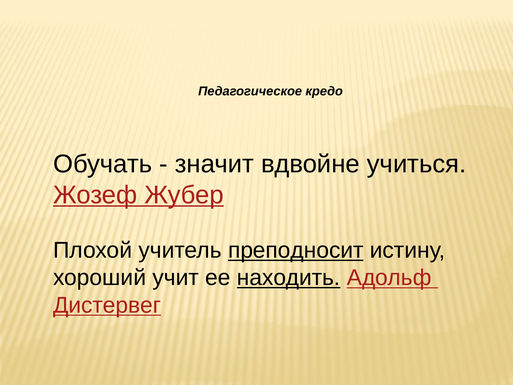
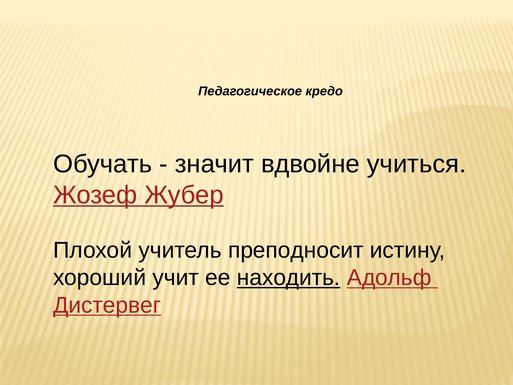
преподносит underline: present -> none (296, 250)
